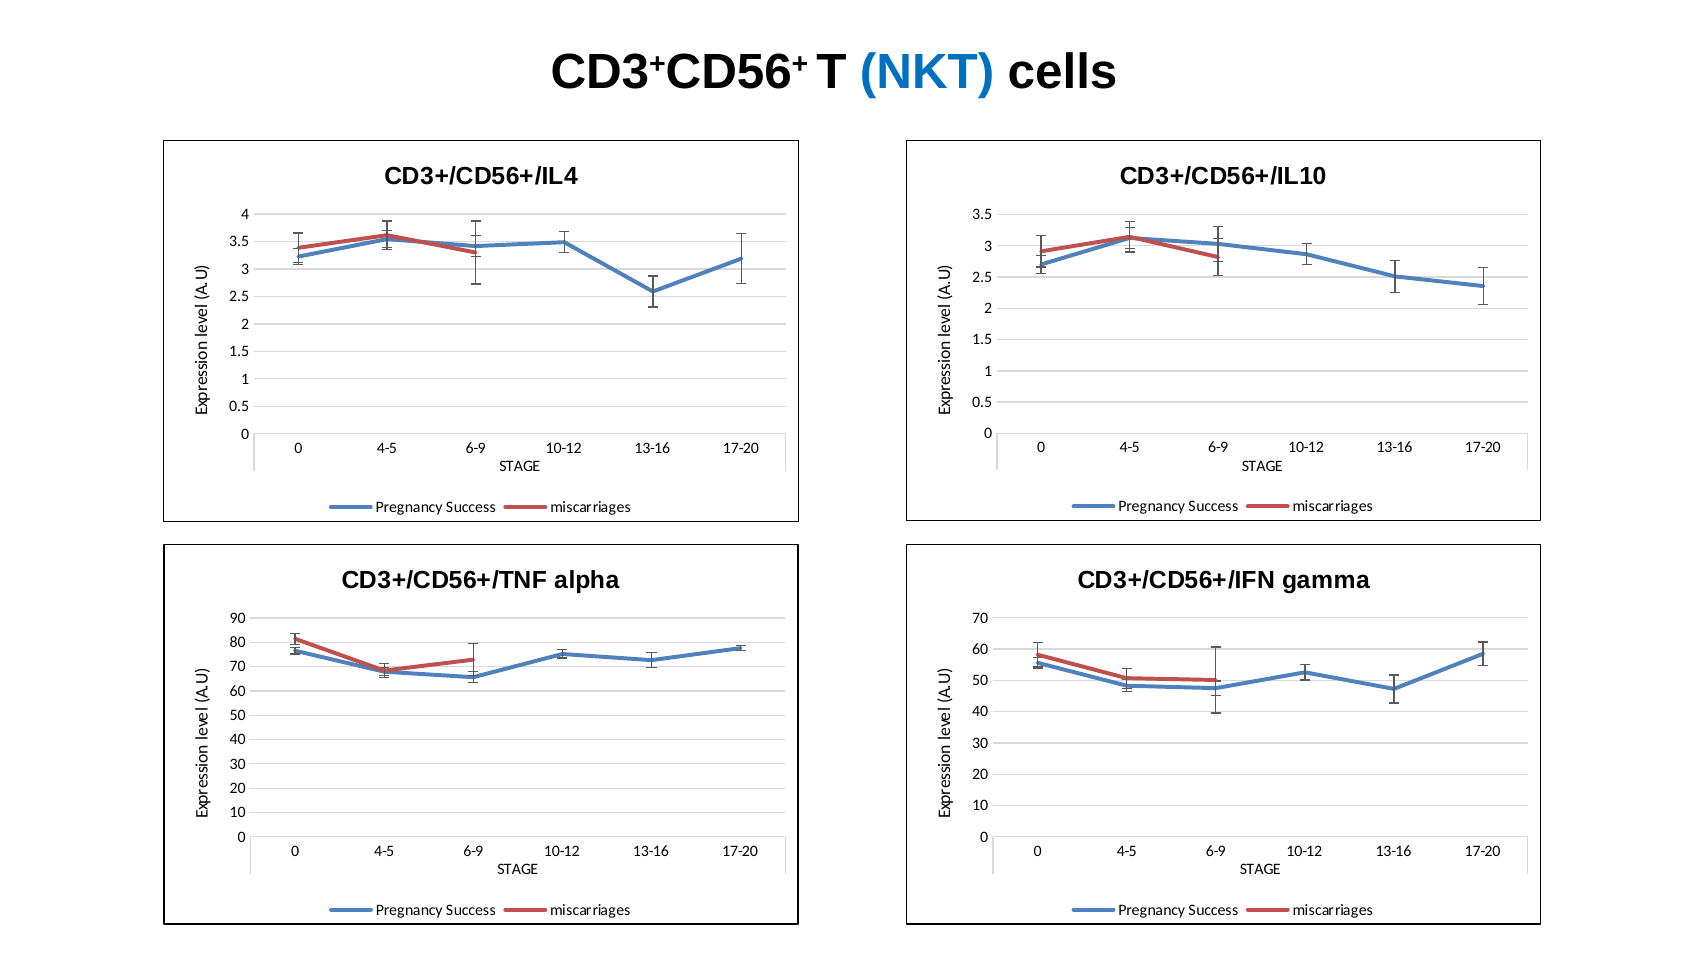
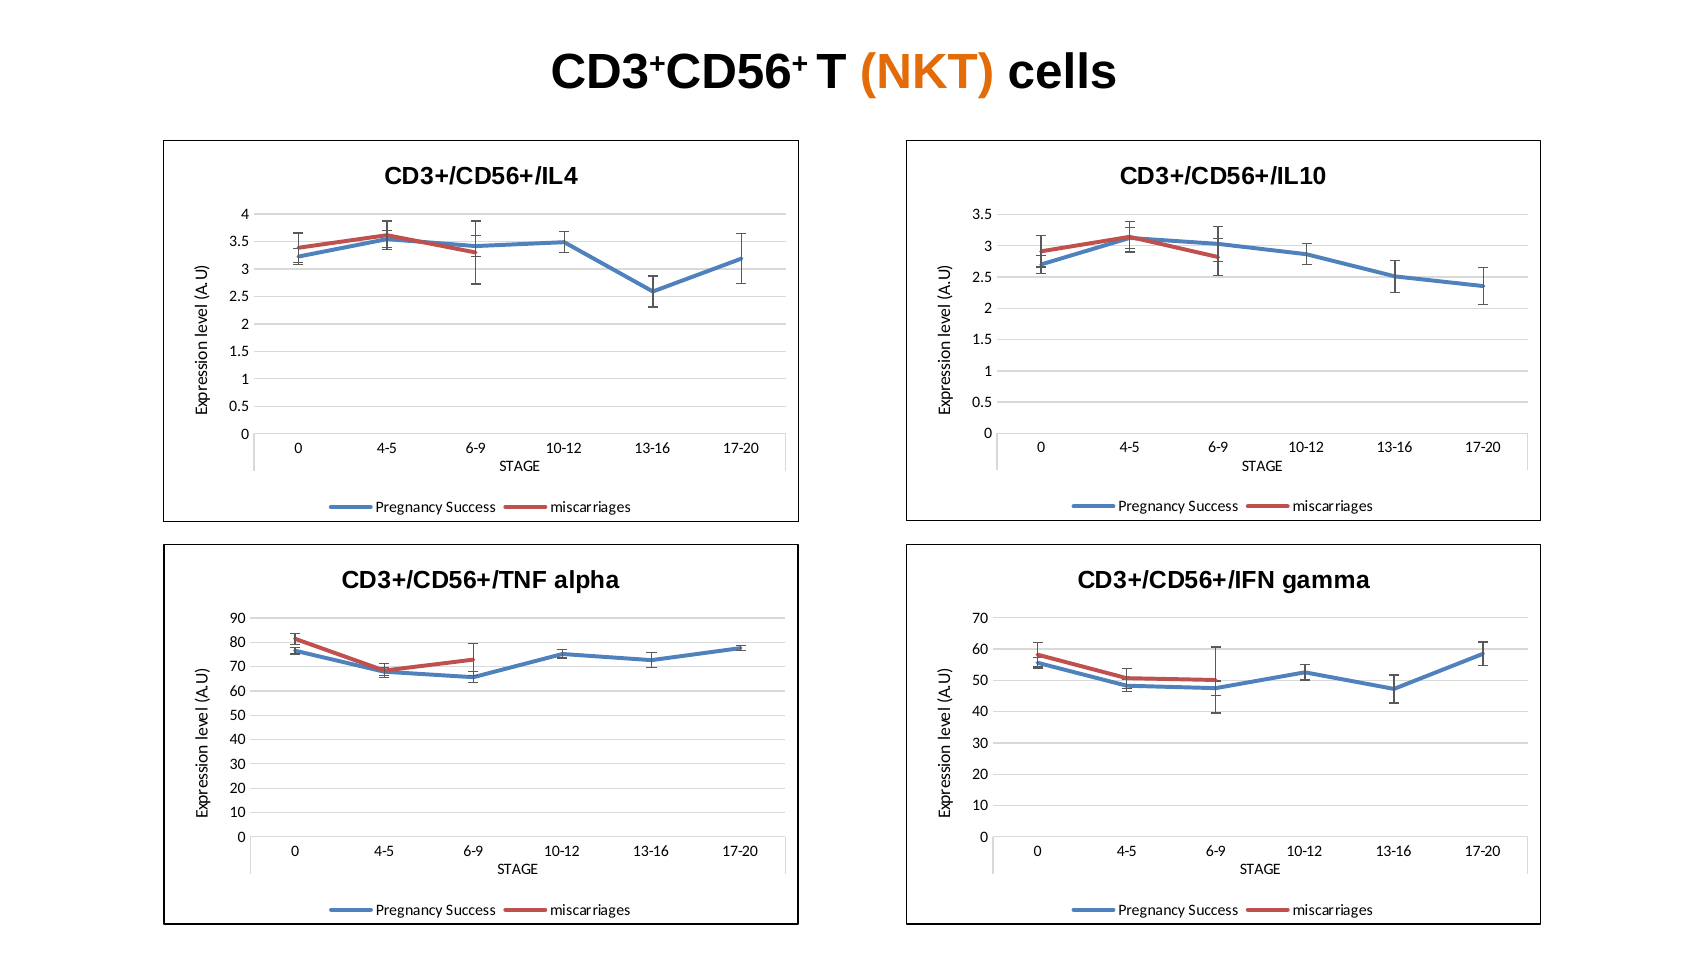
NKT colour: blue -> orange (927, 72)
